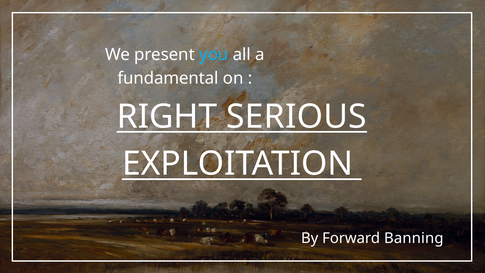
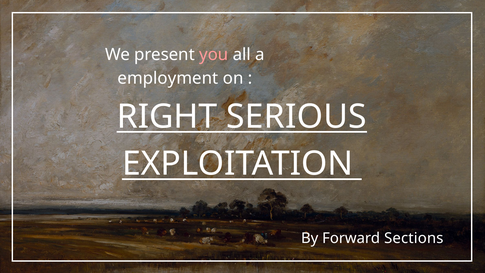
you colour: light blue -> pink (214, 55)
fundamental: fundamental -> employment (168, 78)
Banning: Banning -> Sections (414, 238)
